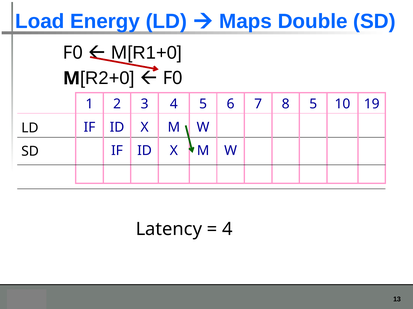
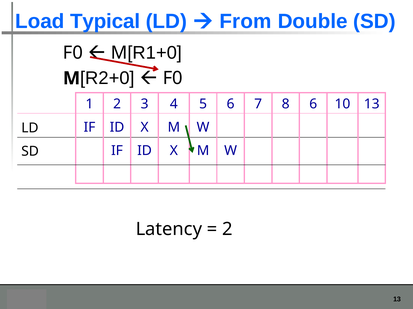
Energy: Energy -> Typical (105, 21)
Maps: Maps -> From (246, 21)
8 5: 5 -> 6 (313, 104)
10 19: 19 -> 13 (372, 104)
4: 4 -> 2 (227, 230)
